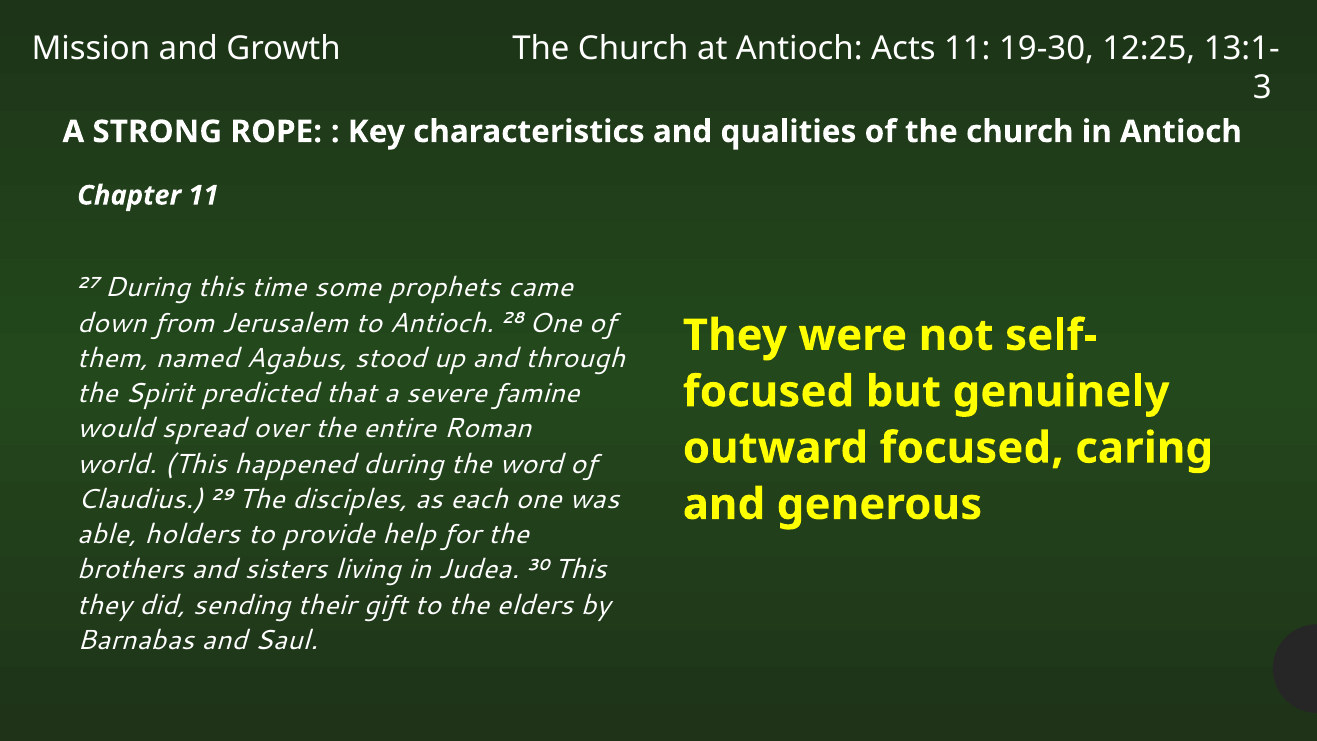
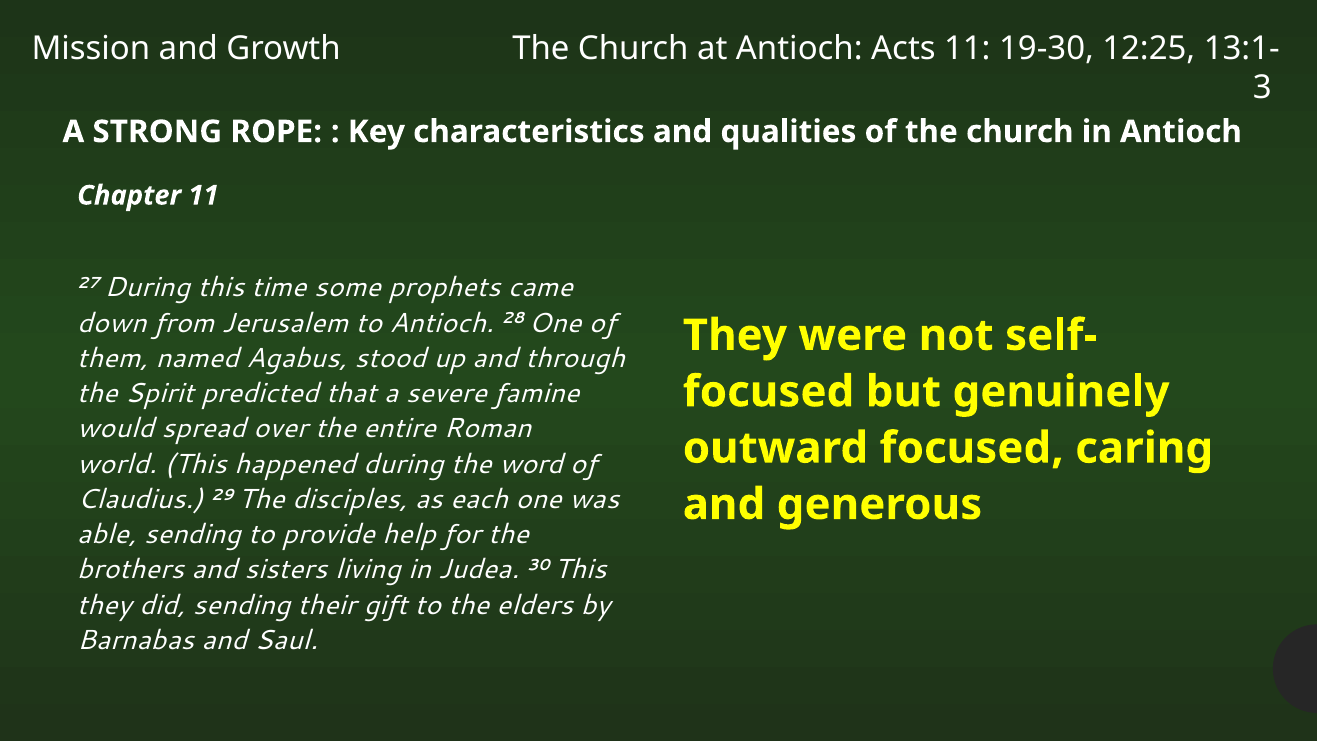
able holders: holders -> sending (193, 534)
